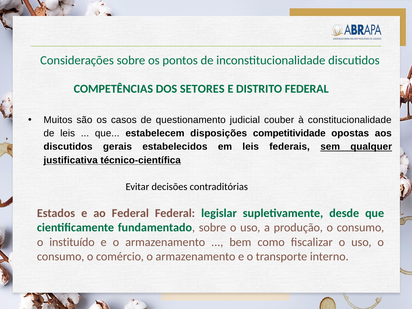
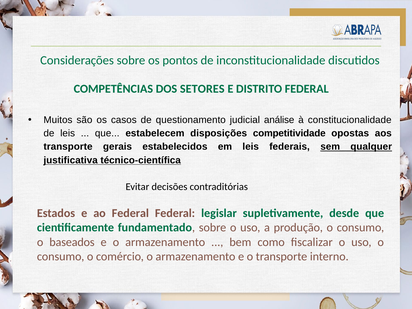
couber: couber -> análise (279, 120)
discutidos: discutidos -> transporte (68, 147)
instituído: instituído -> baseados (72, 242)
